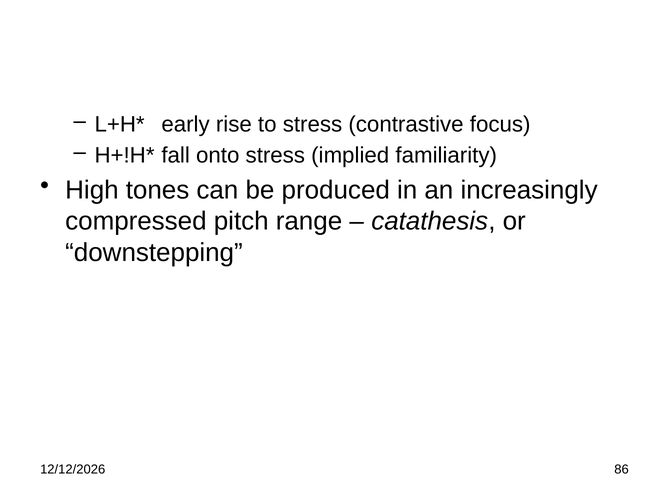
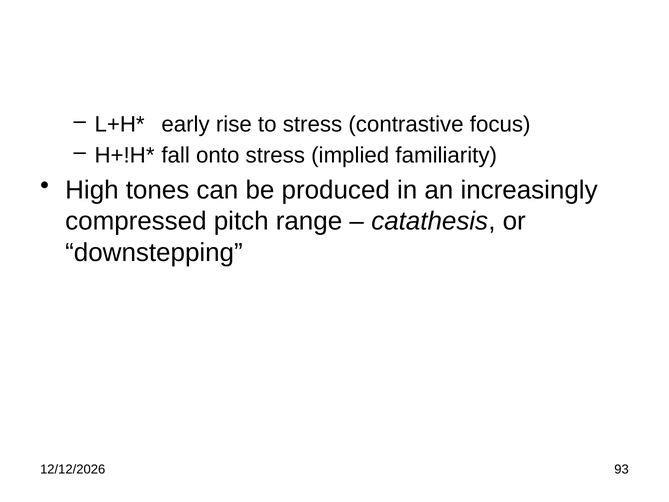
86: 86 -> 93 (622, 469)
